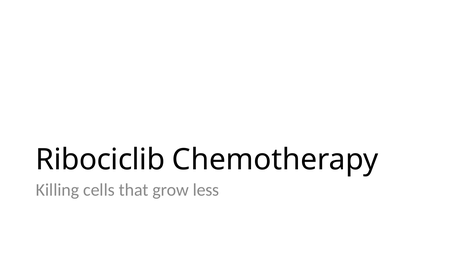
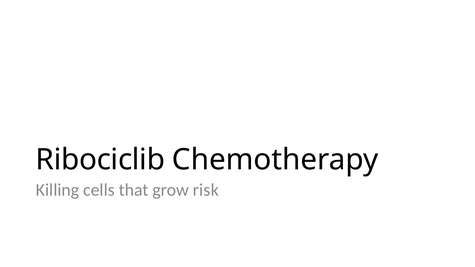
less: less -> risk (206, 190)
